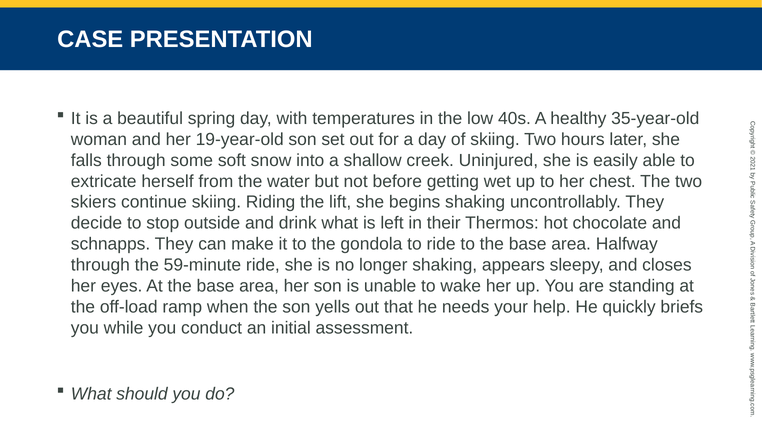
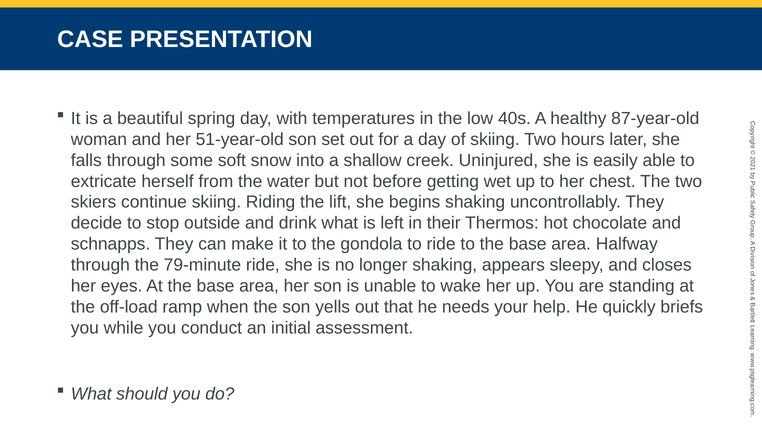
35-year-old: 35-year-old -> 87-year-old (655, 118)
19-year-old: 19-year-old -> 51-year-old (240, 139)
59-minute: 59-minute -> 79-minute (202, 265)
